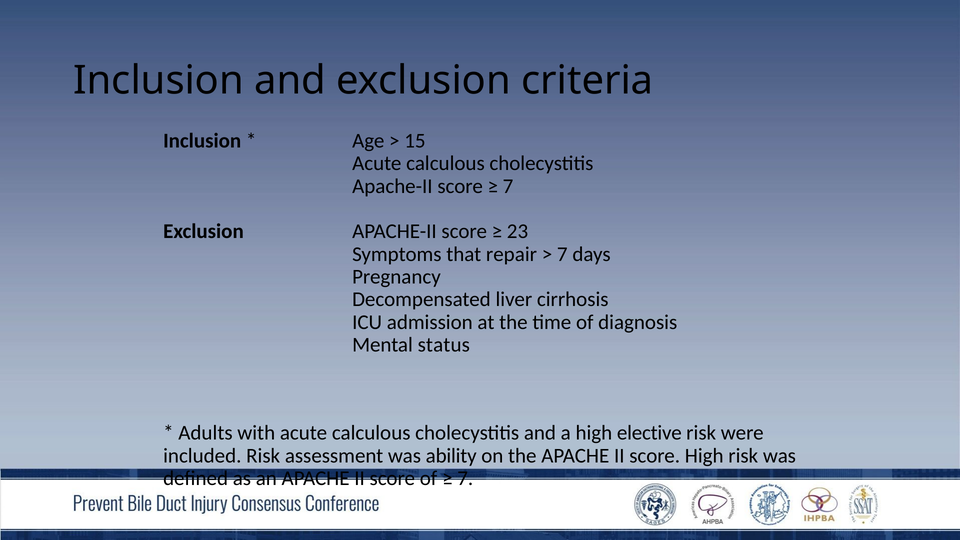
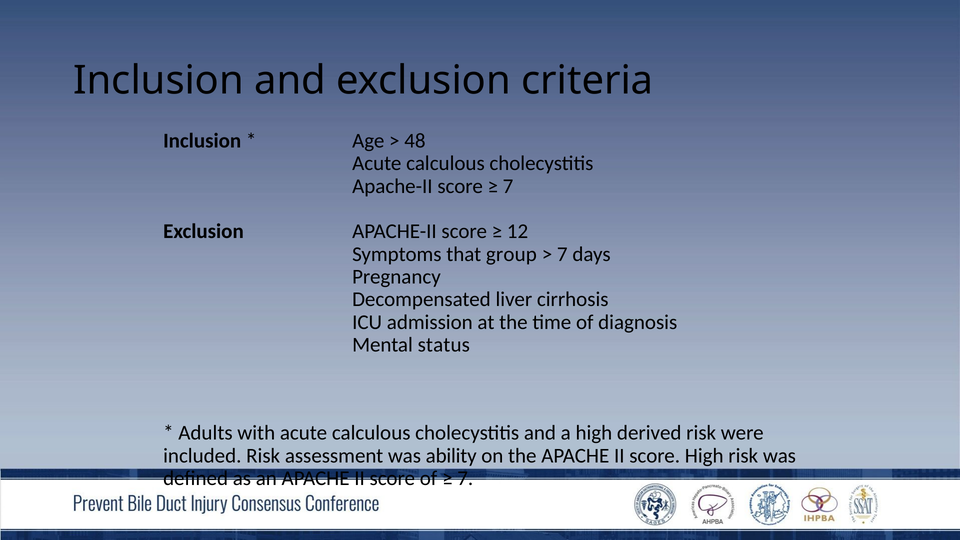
15: 15 -> 48 (415, 141)
23: 23 -> 12 (518, 232)
repair: repair -> group (511, 254)
elective: elective -> derived (649, 433)
